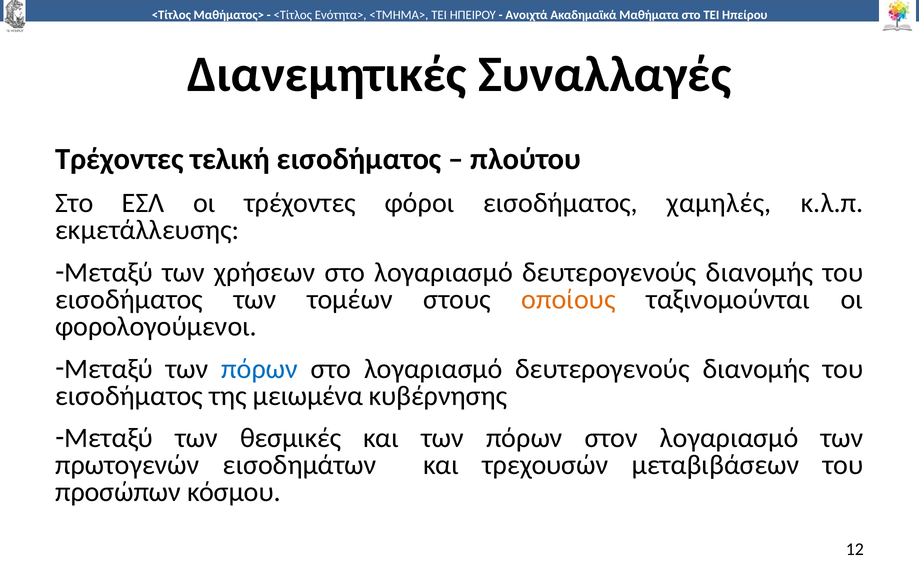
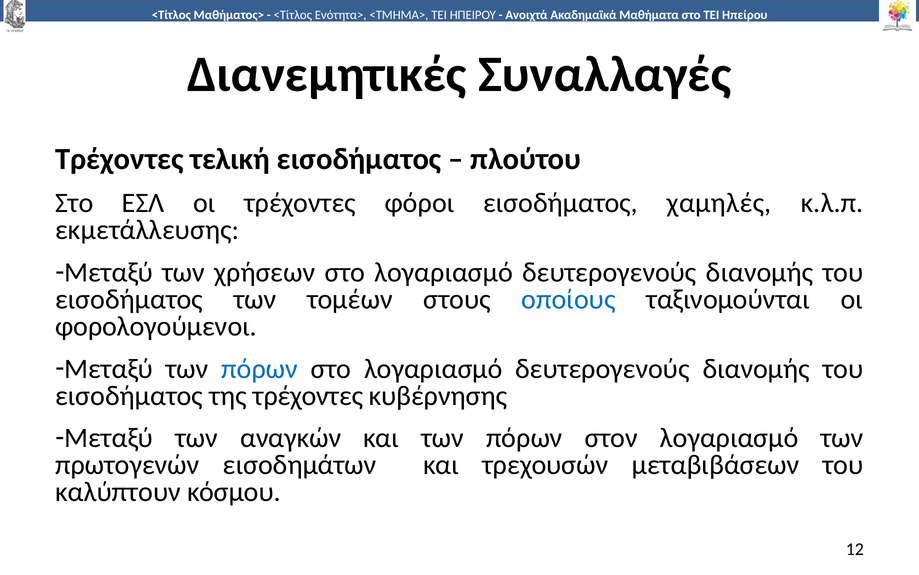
οποίους colour: orange -> blue (568, 299)
της μειωμένα: μειωμένα -> τρέχοντες (308, 395)
θεσμικές: θεσμικές -> αναγκών (291, 438)
προσώπων: προσώπων -> καλύπτουν (118, 491)
